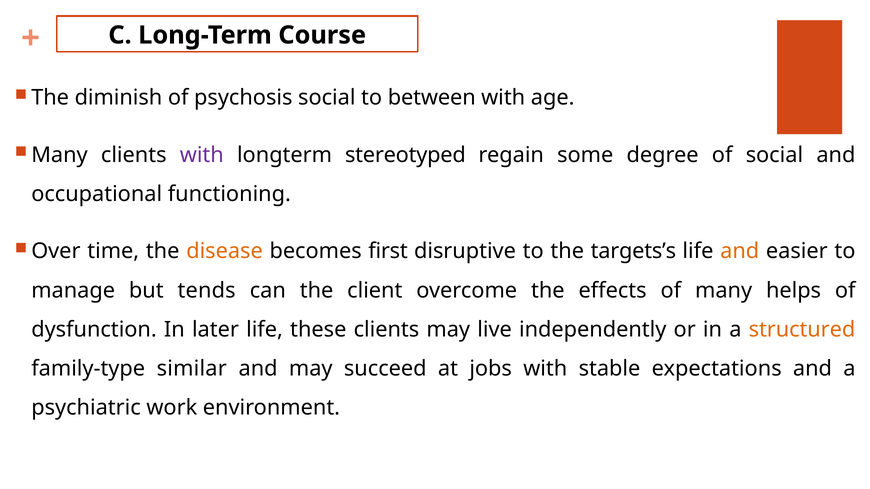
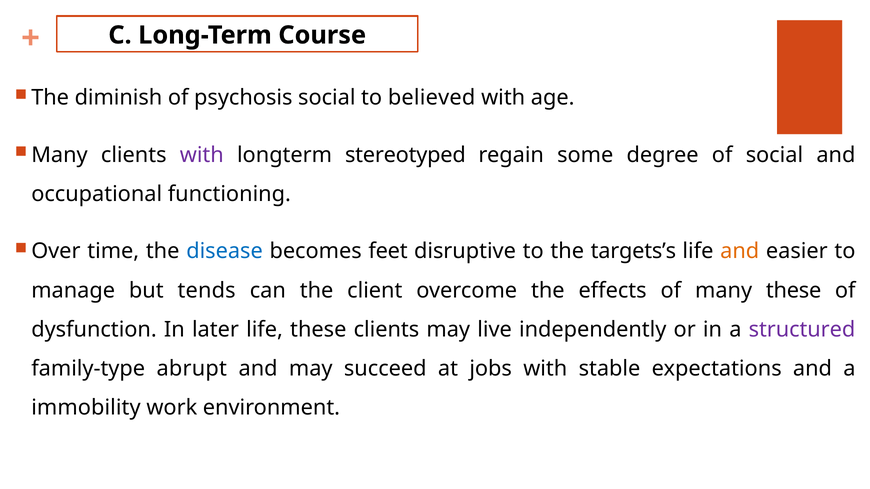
between: between -> believed (432, 98)
disease colour: orange -> blue (225, 252)
first: first -> feet (388, 252)
many helps: helps -> these (794, 291)
structured colour: orange -> purple (802, 330)
similar: similar -> abrupt (192, 369)
psychiatric: psychiatric -> immobility (86, 408)
